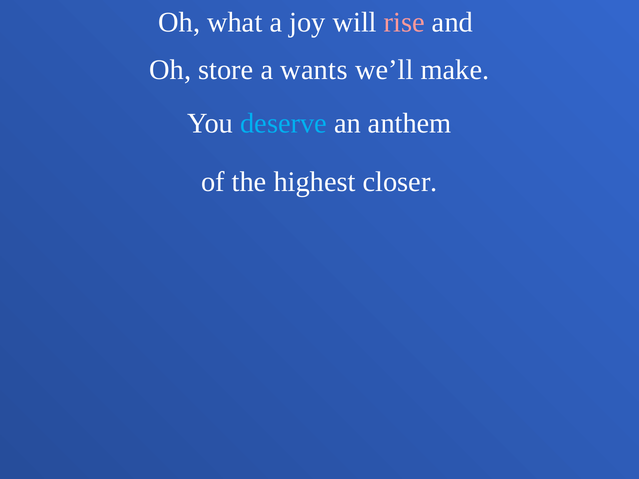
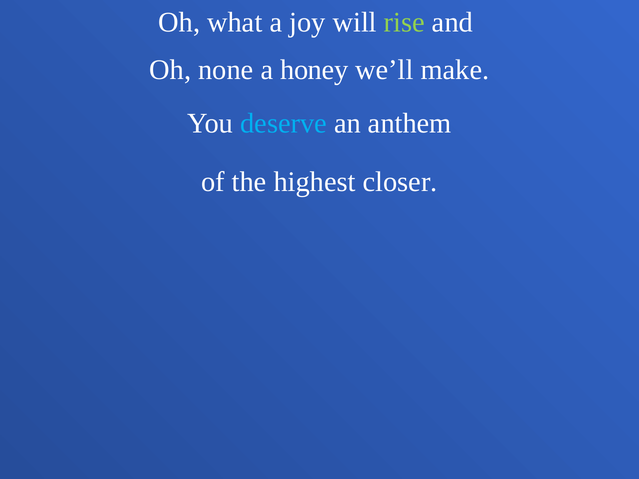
rise colour: pink -> light green (404, 22)
store: store -> none (226, 70)
wants: wants -> honey (314, 70)
